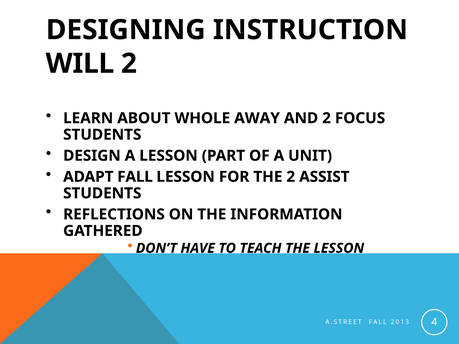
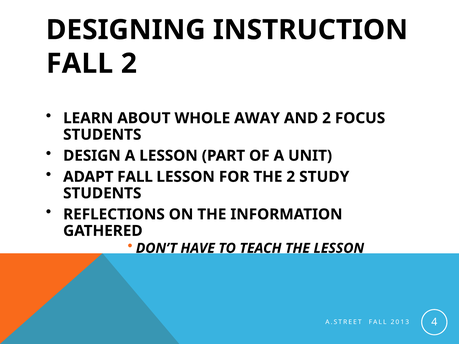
WILL: WILL -> FALL (80, 64)
ASSIST: ASSIST -> STUDY (324, 177)
